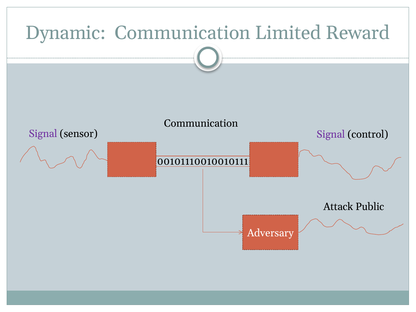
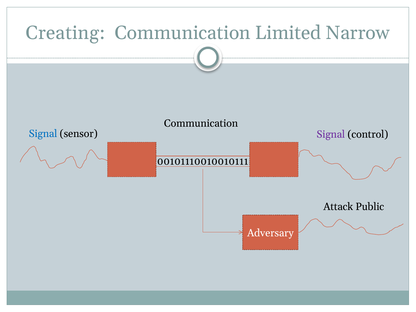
Dynamic: Dynamic -> Creating (66, 33)
Reward: Reward -> Narrow (358, 33)
Signal colour: purple -> blue (43, 134)
